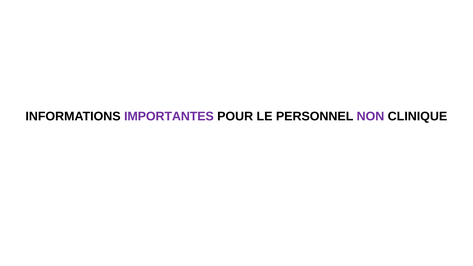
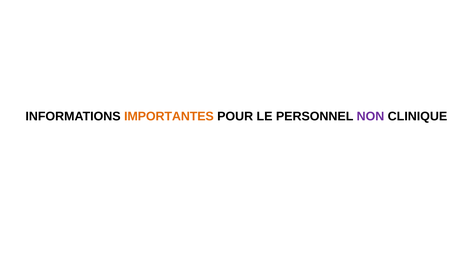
IMPORTANTES colour: purple -> orange (169, 116)
